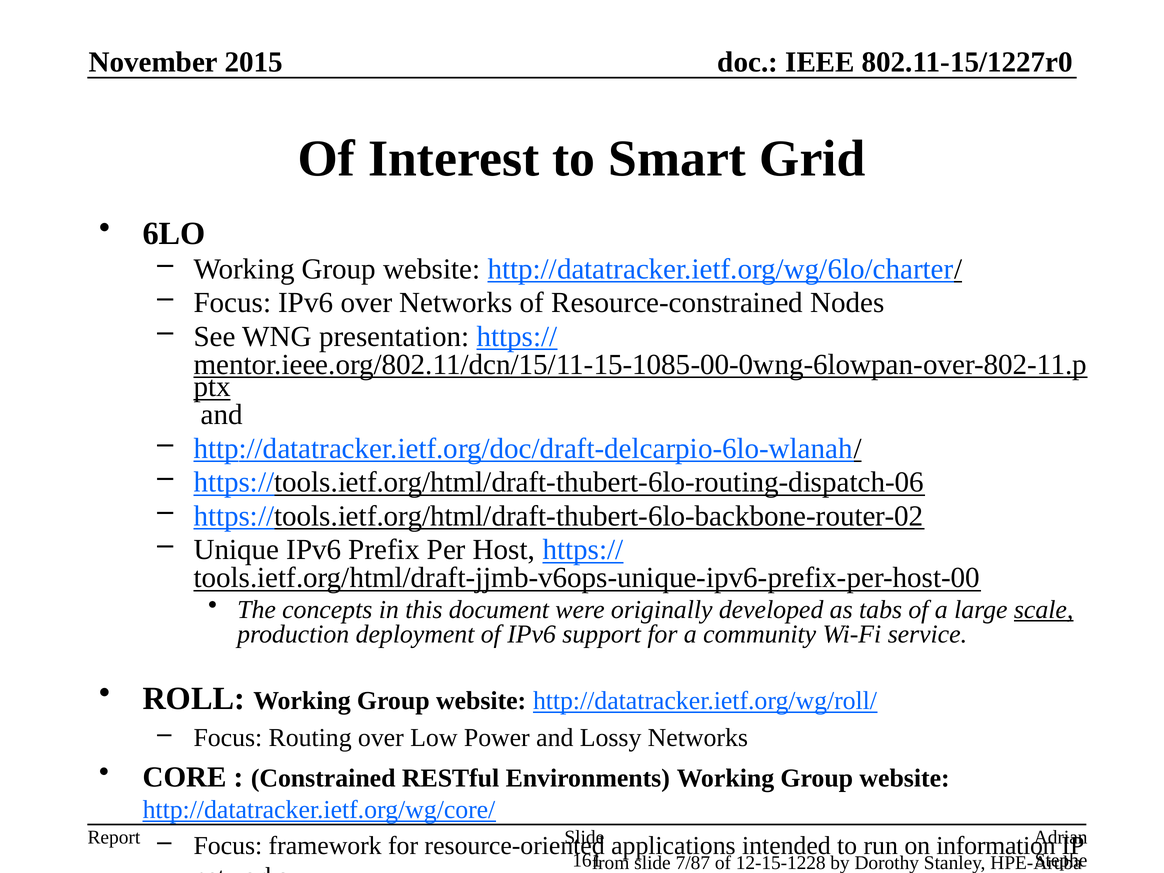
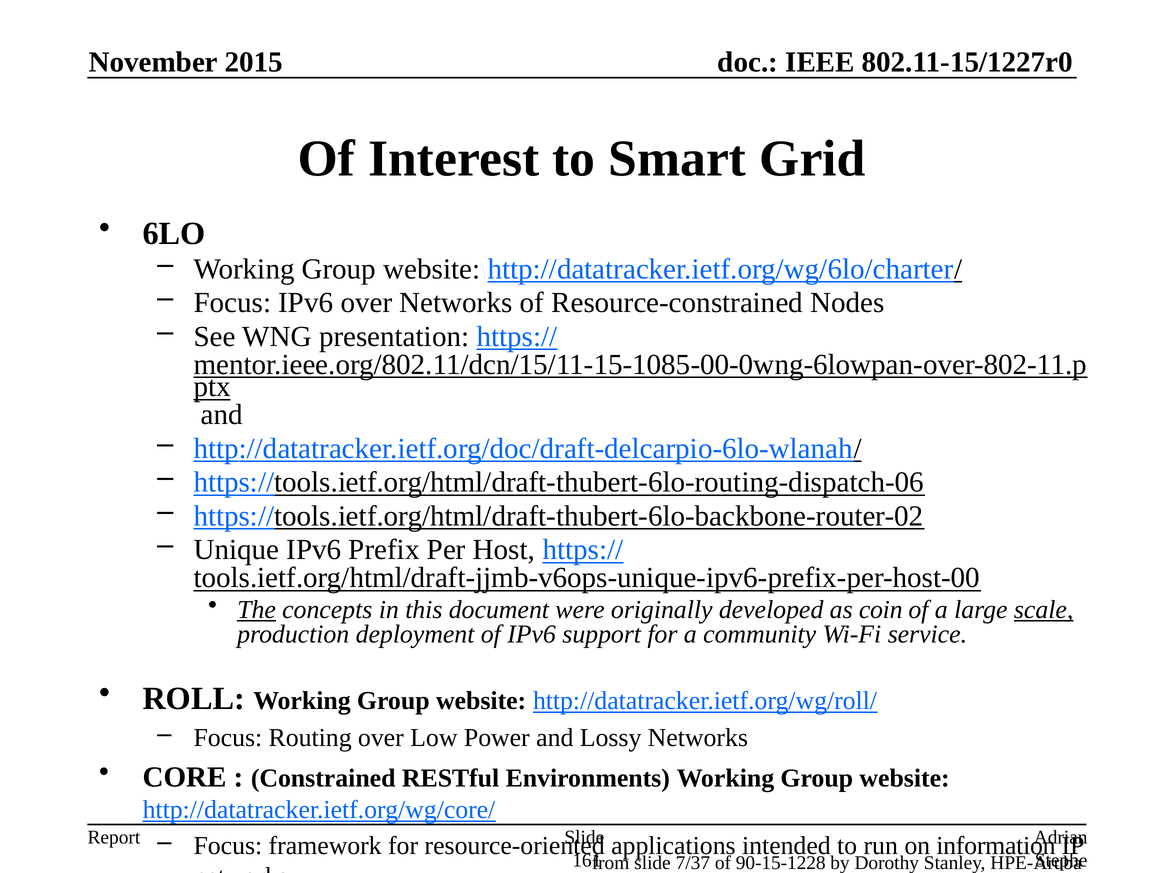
The underline: none -> present (257, 609)
tabs: tabs -> coin (881, 609)
7/87: 7/87 -> 7/37 (693, 863)
12-15-1228: 12-15-1228 -> 90-15-1228 (781, 863)
